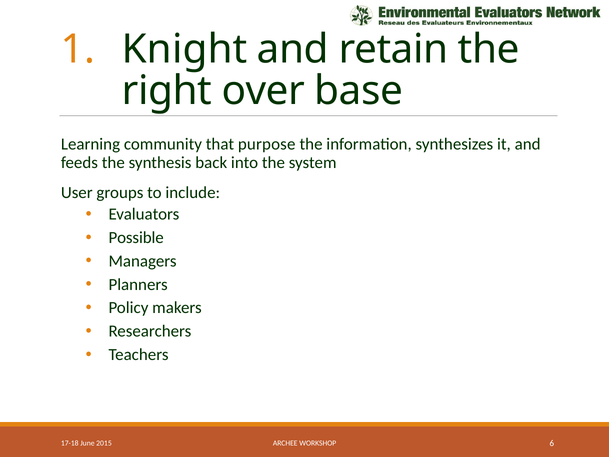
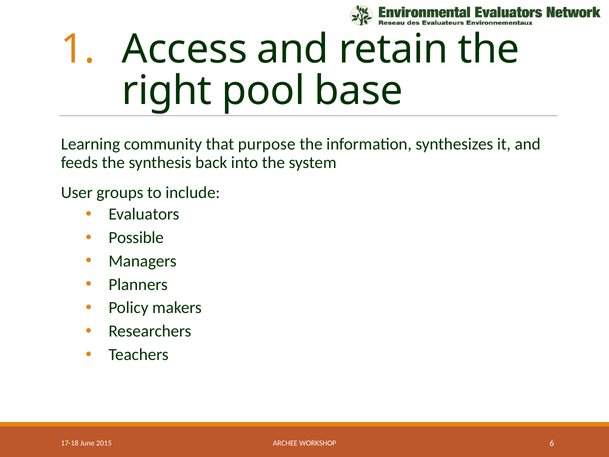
Knight: Knight -> Access (185, 50)
over: over -> pool (263, 91)
